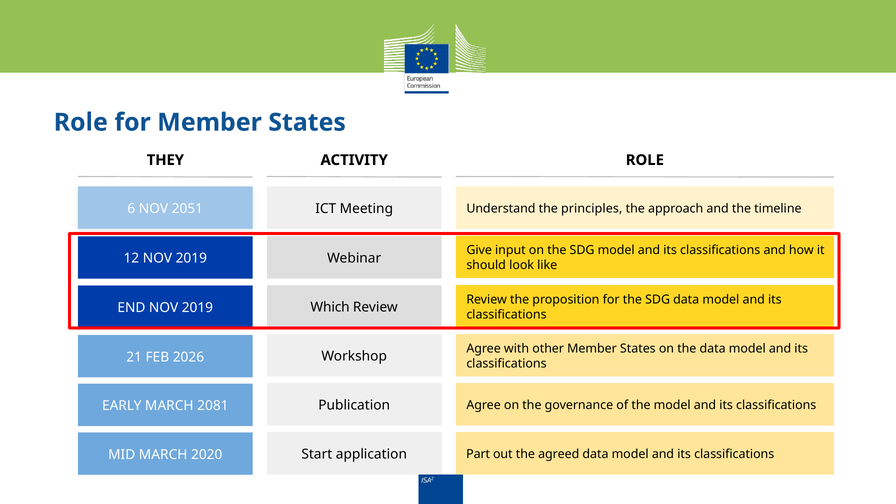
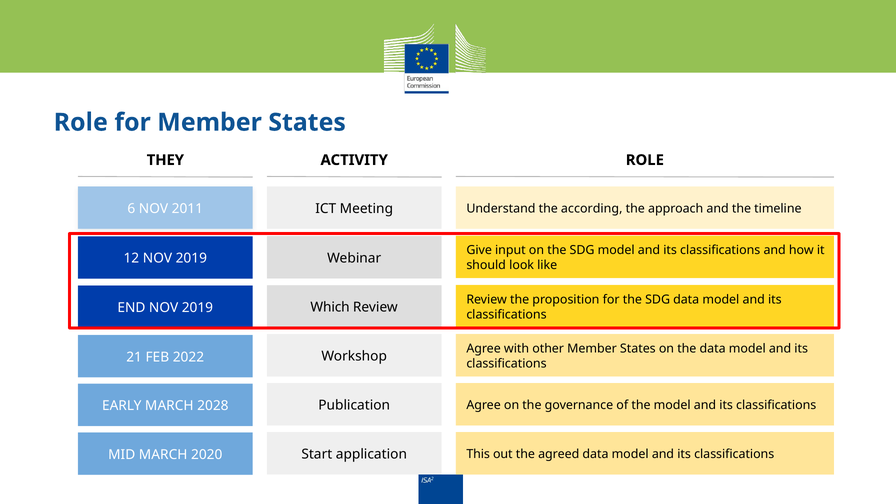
2051: 2051 -> 2011 (187, 209)
principles: principles -> according (592, 208)
2026: 2026 -> 2022 (188, 357)
2081: 2081 -> 2028 (213, 406)
Part: Part -> This (478, 454)
